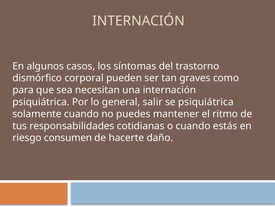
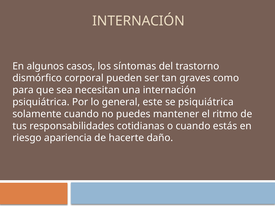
salir: salir -> este (153, 102)
consumen: consumen -> apariencia (68, 137)
